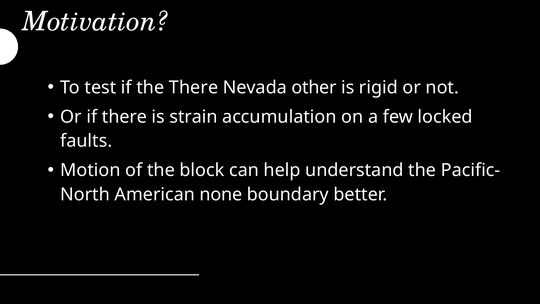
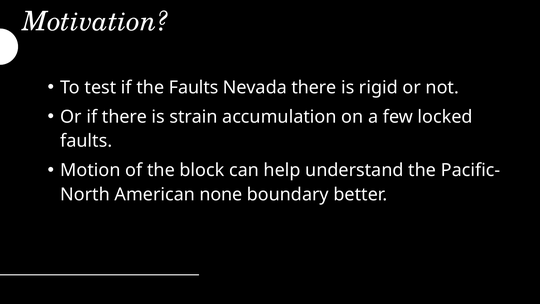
the There: There -> Faults (194, 87)
Nevada other: other -> there (314, 87)
